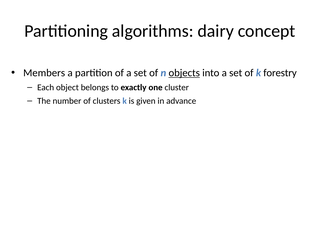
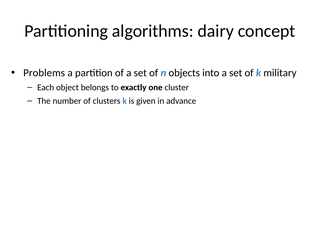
Members: Members -> Problems (44, 73)
objects underline: present -> none (184, 73)
forestry: forestry -> military (280, 73)
